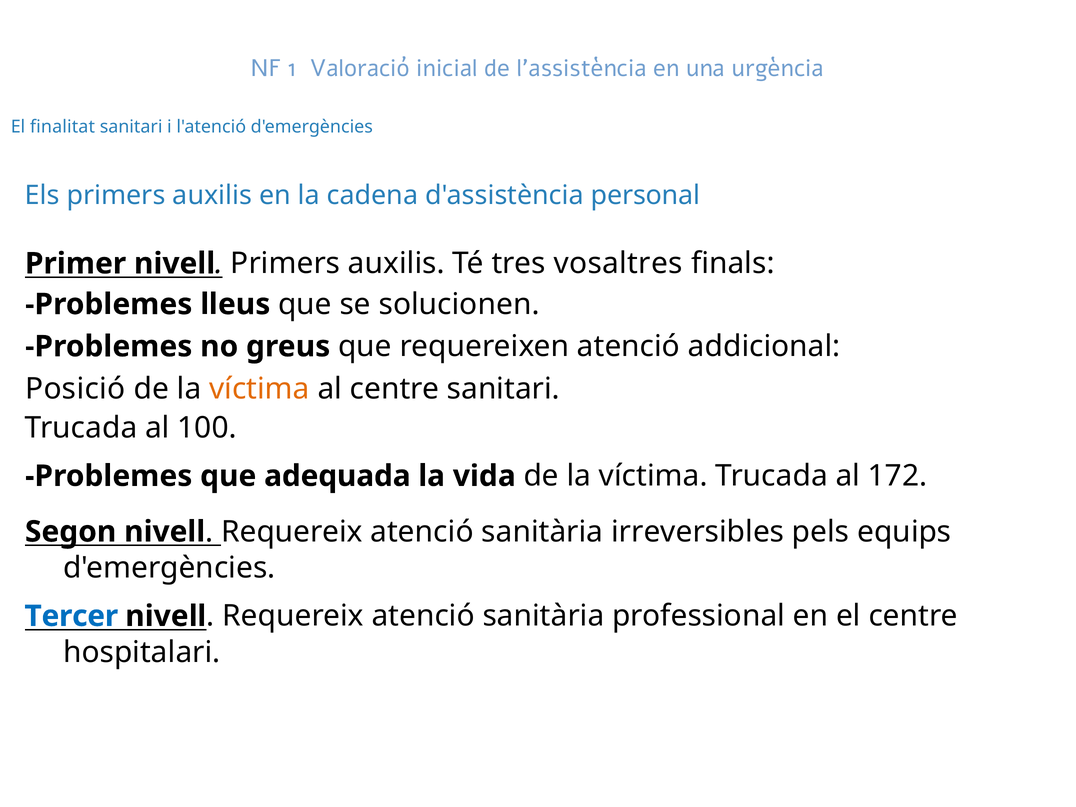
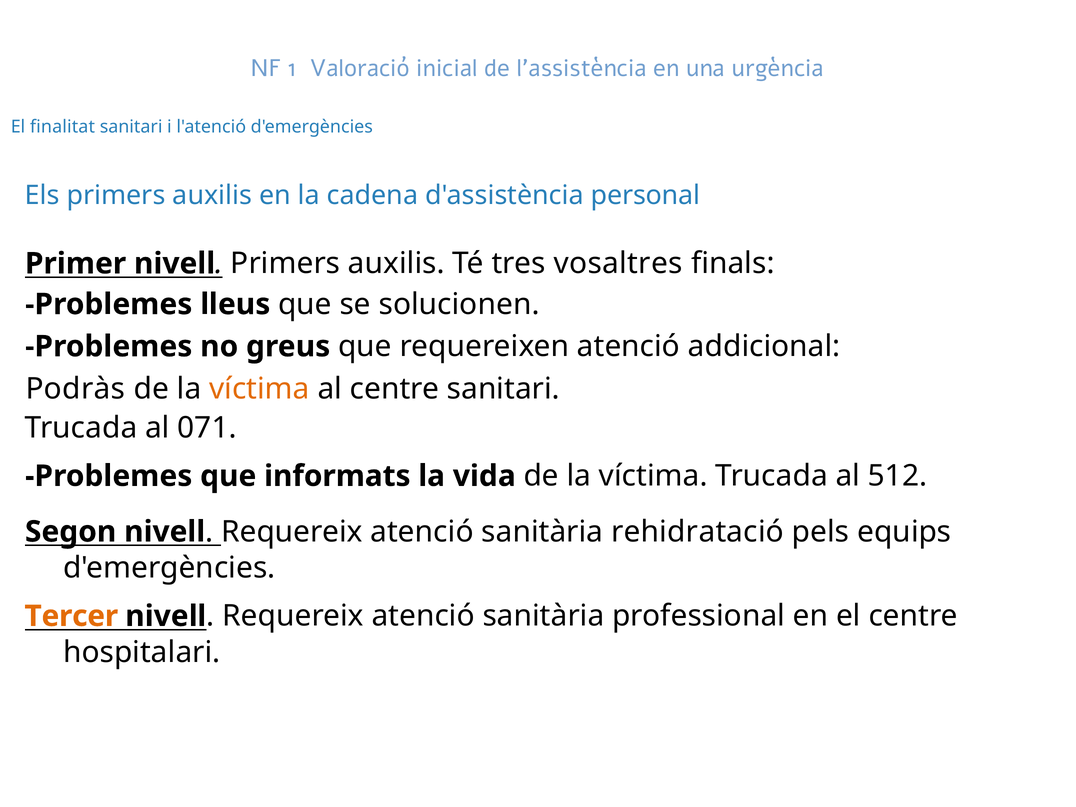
Posició: Posició -> Podràs (75, 389)
100: 100 -> 071 (207, 428)
adequada: adequada -> informats (337, 476)
172: 172 -> 512 (898, 476)
irreversibles: irreversibles -> rehidratació (698, 532)
Tercer colour: blue -> orange (71, 616)
